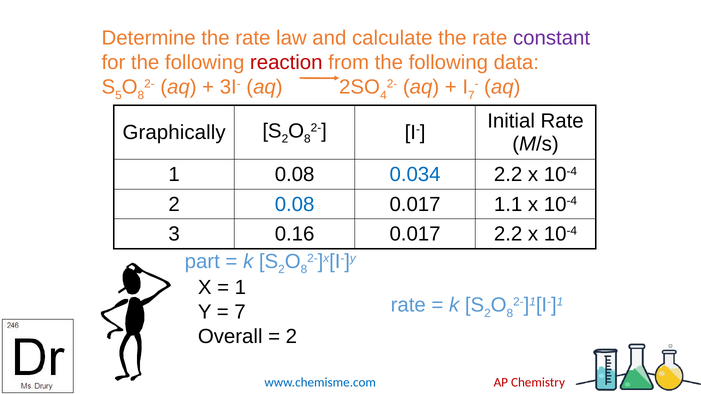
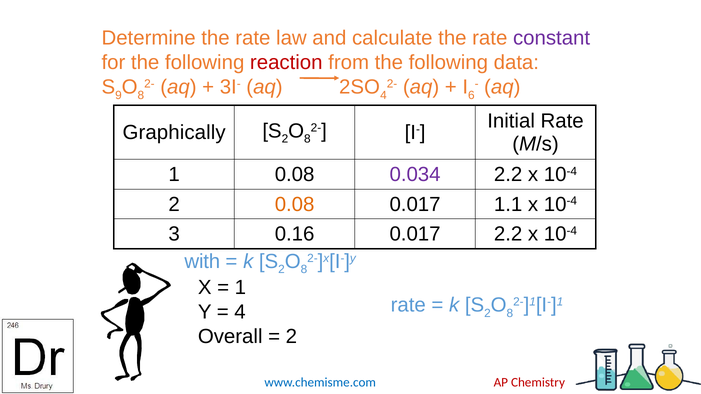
5: 5 -> 9 (118, 95)
7: 7 -> 6 (471, 95)
0.034 colour: blue -> purple (415, 175)
0.08 colour: blue -> orange (295, 205)
part: part -> with (202, 262)
7: 7 -> 4 (240, 312)
